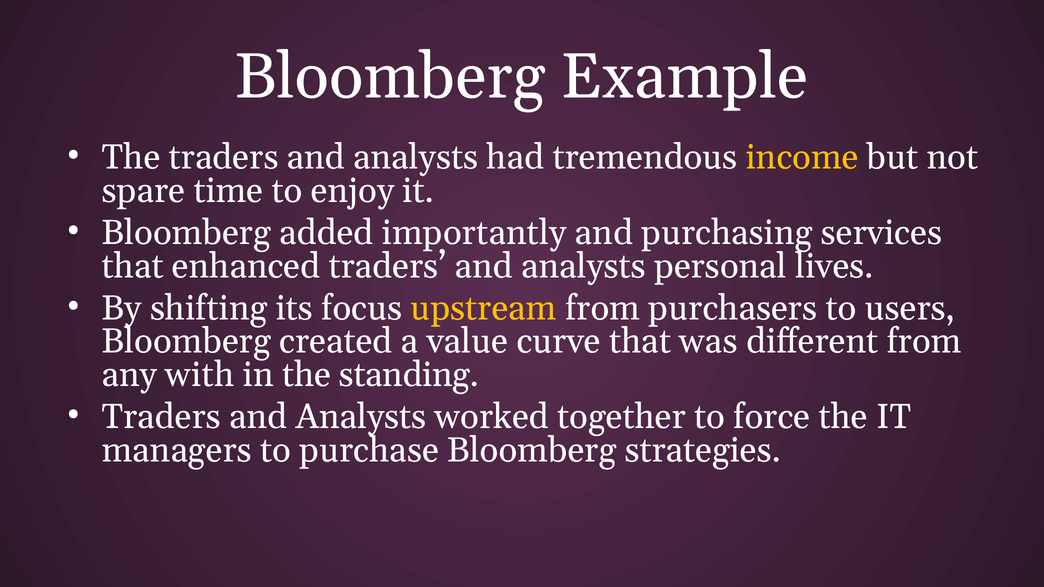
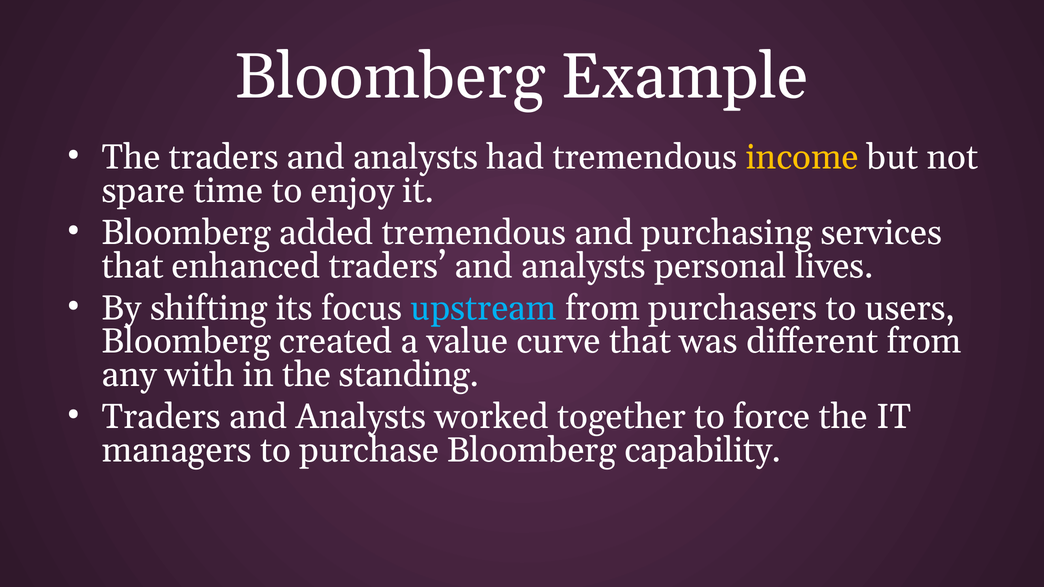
added importantly: importantly -> tremendous (474, 233)
upstream colour: yellow -> light blue (484, 308)
strategies: strategies -> capability (703, 450)
